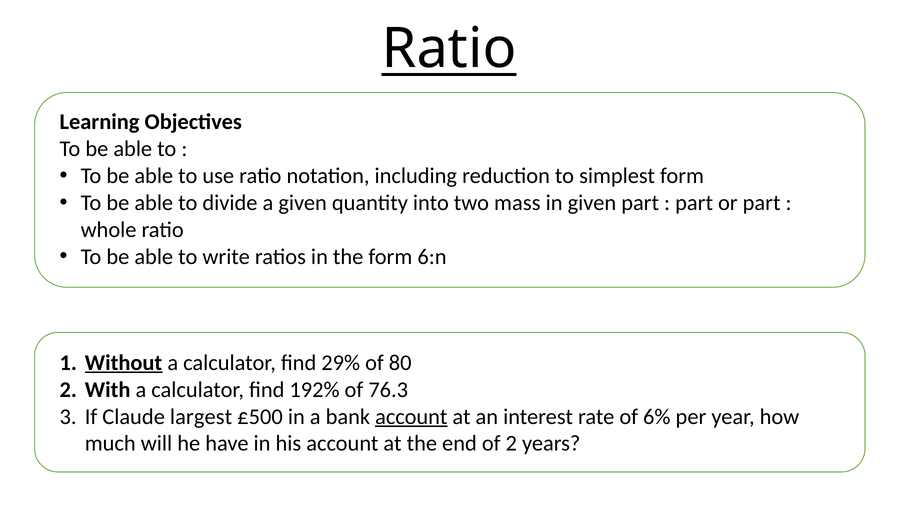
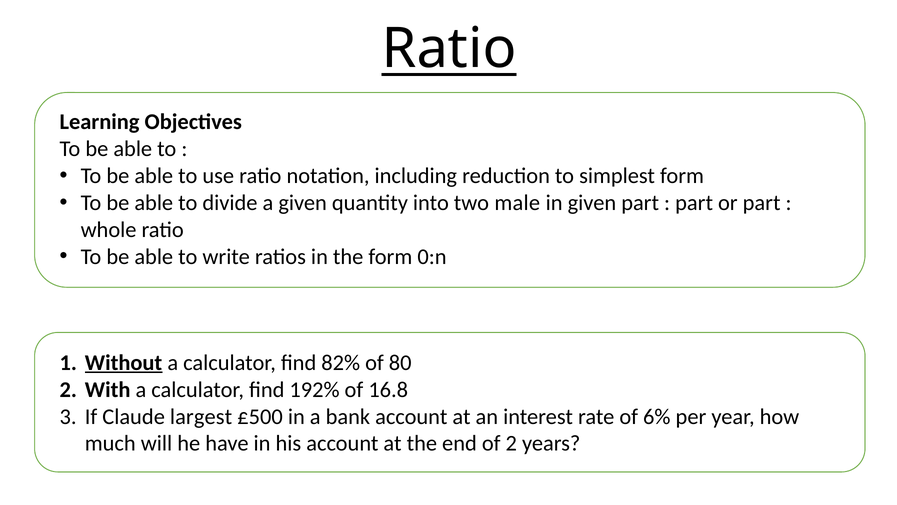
mass: mass -> male (517, 203)
6:n: 6:n -> 0:n (432, 257)
29%: 29% -> 82% (341, 362)
76.3: 76.3 -> 16.8 (388, 389)
account underline: present -> none (411, 416)
